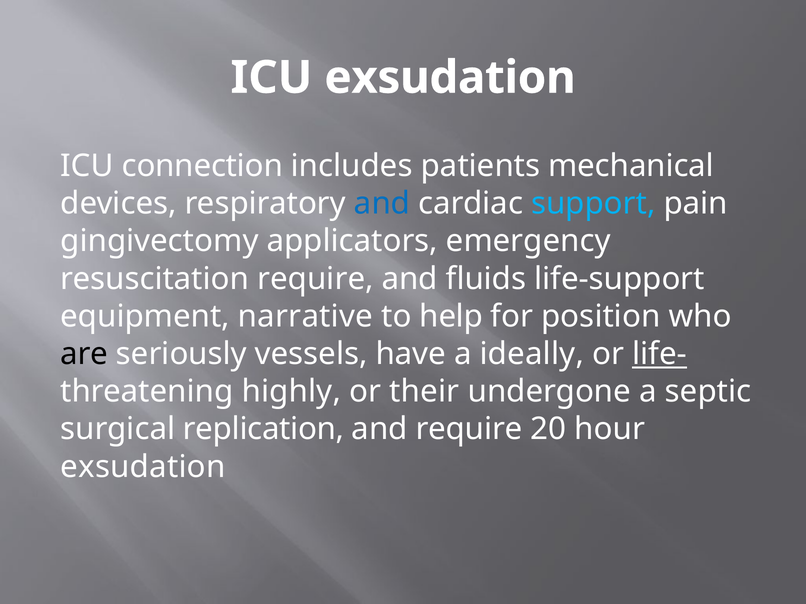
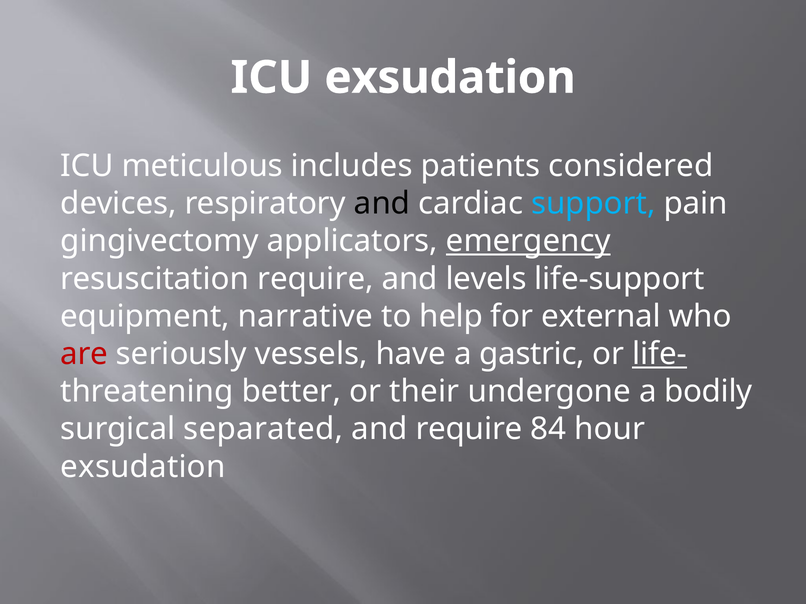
connection: connection -> meticulous (202, 166)
mechanical: mechanical -> considered (631, 166)
and colour: blue -> black (382, 204)
emergency underline: none -> present (528, 241)
fluids: fluids -> levels (486, 279)
position: position -> external (601, 317)
are colour: black -> red (84, 354)
ideally: ideally -> gastric (532, 354)
highly: highly -> better (291, 392)
septic: septic -> bodily (708, 392)
replication: replication -> separated (263, 429)
20: 20 -> 84 (548, 429)
